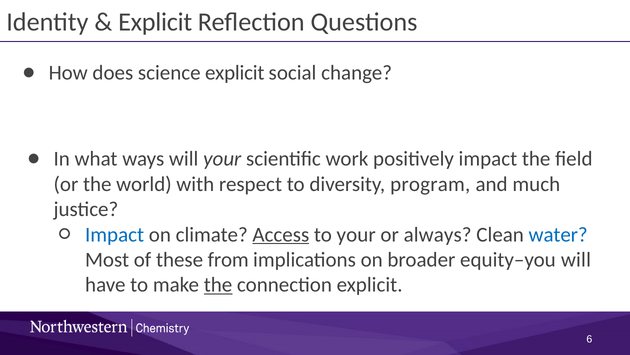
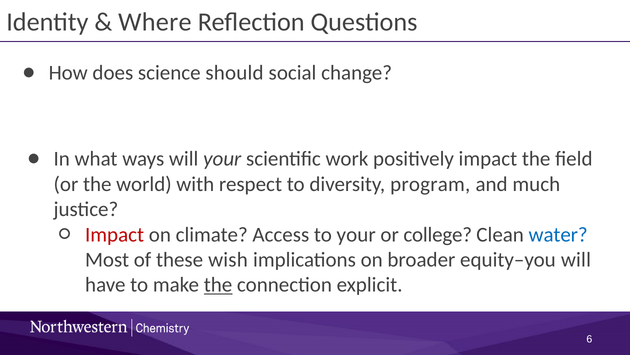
Explicit: Explicit -> Where (155, 22)
science explicit: explicit -> should (235, 73)
Impact colour: blue -> red (115, 234)
Access underline: present -> none (281, 234)
always: always -> college (438, 234)
from: from -> wish (228, 259)
